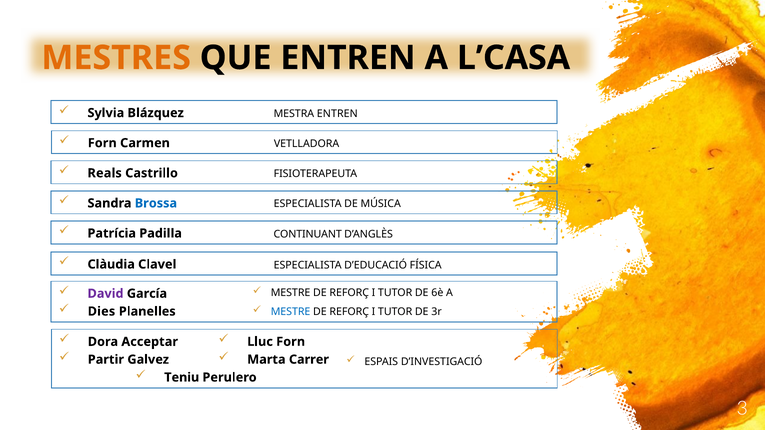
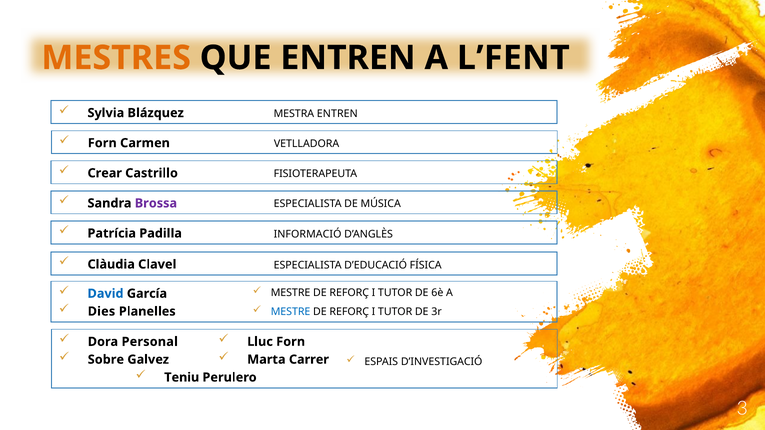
L’CASA: L’CASA -> L’FENT (513, 58)
Reals: Reals -> Crear (105, 173)
Brossa colour: blue -> purple (156, 203)
CONTINUANT: CONTINUANT -> INFORMACIÓ (308, 234)
David colour: purple -> blue (106, 294)
Acceptar: Acceptar -> Personal (150, 342)
Partir: Partir -> Sobre (106, 360)
